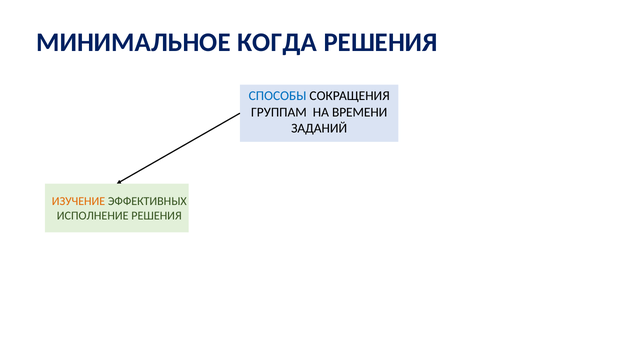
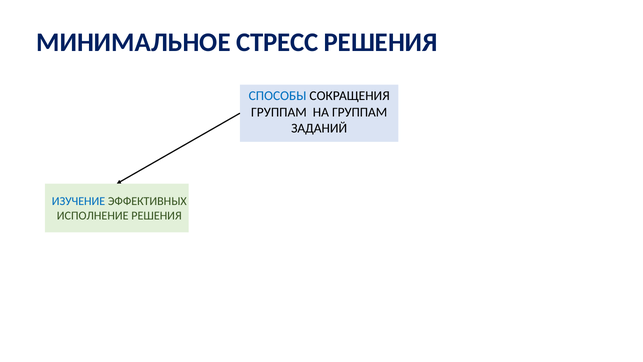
КОГДА: КОГДА -> СТРЕСС (277, 42)
НА ВРЕМЕНИ: ВРЕМЕНИ -> ГРУППАМ (360, 112)
ИЗУЧЕНИЕ colour: orange -> blue (79, 201)
